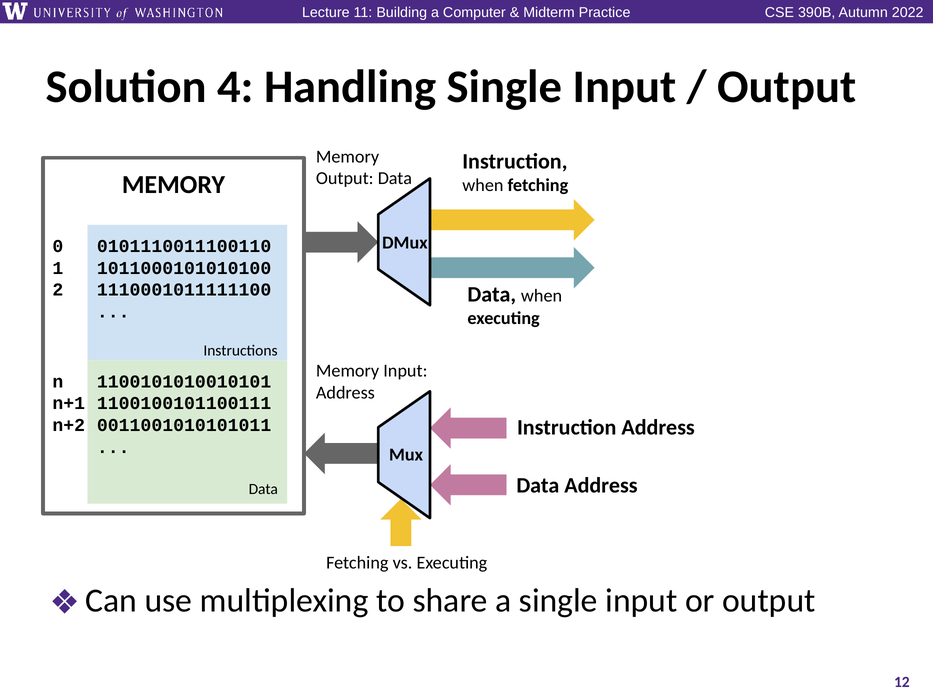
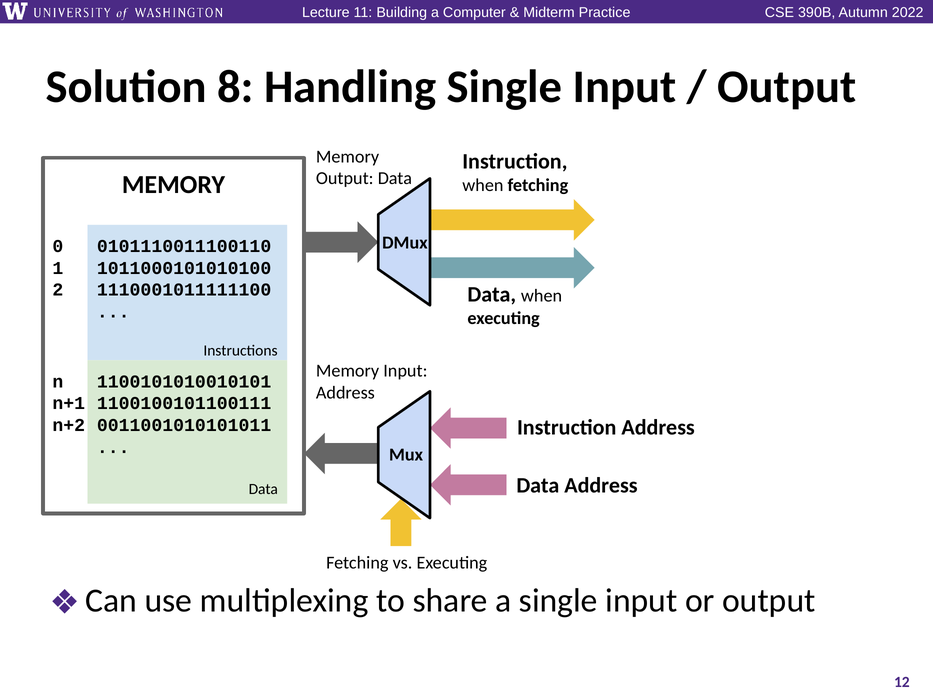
4: 4 -> 8 (235, 87)
